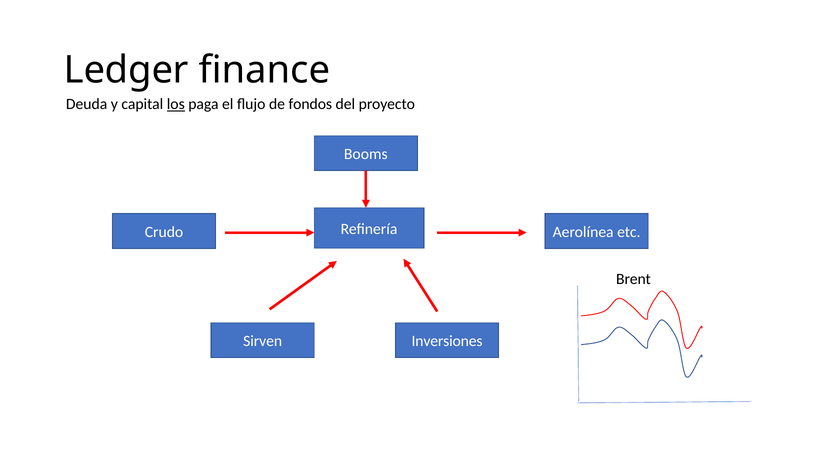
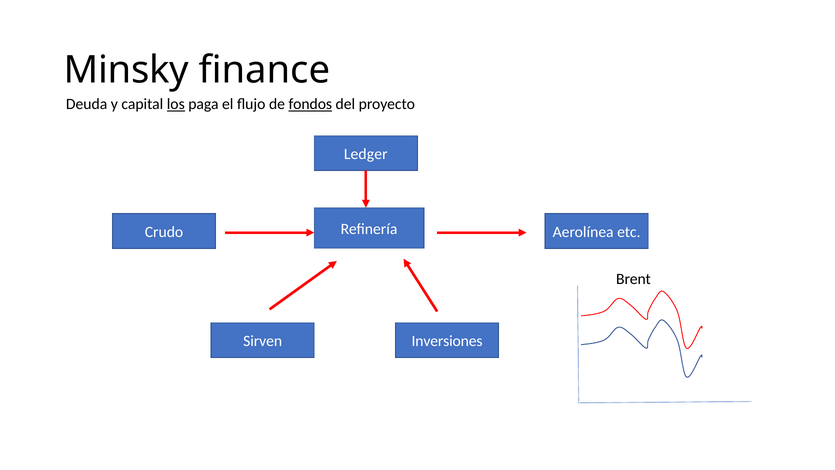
Ledger: Ledger -> Minsky (126, 70)
fondos underline: none -> present (310, 104)
Booms: Booms -> Ledger (366, 154)
